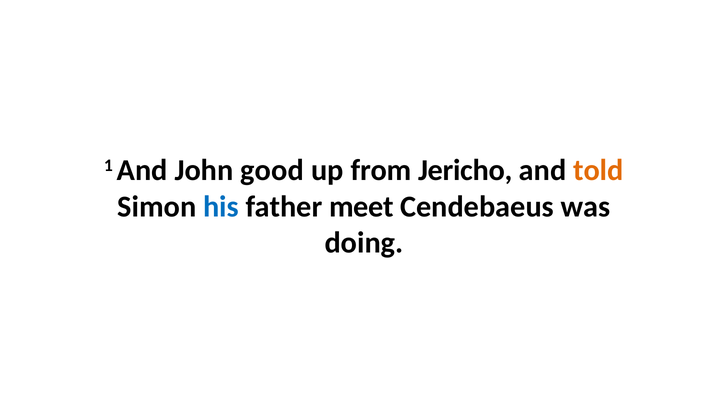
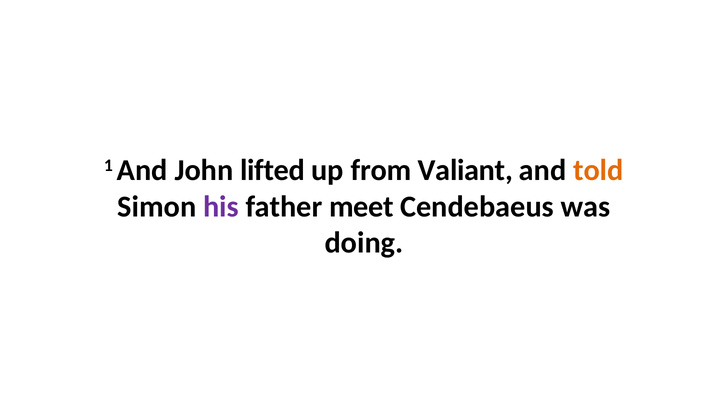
good: good -> lifted (272, 170)
Jericho: Jericho -> Valiant (465, 170)
his colour: blue -> purple (221, 207)
